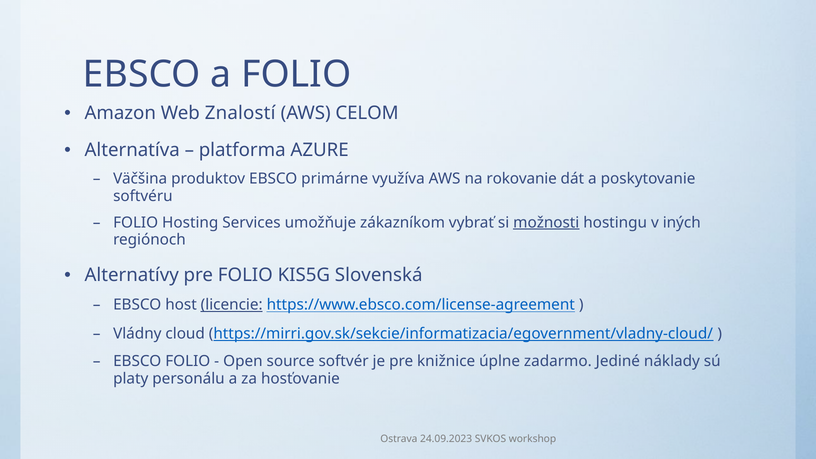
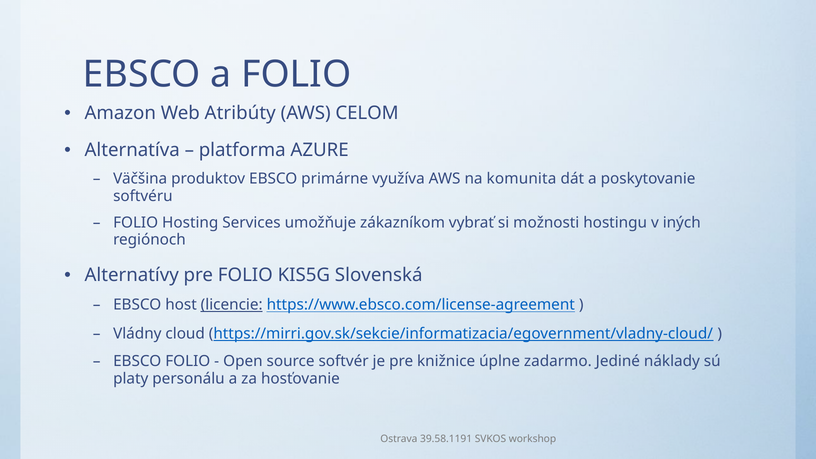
Znalostí: Znalostí -> Atribúty (240, 113)
rokovanie: rokovanie -> komunita (521, 179)
možnosti underline: present -> none (546, 223)
24.09.2023: 24.09.2023 -> 39.58.1191 (446, 439)
